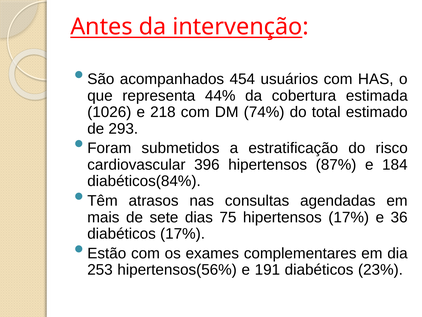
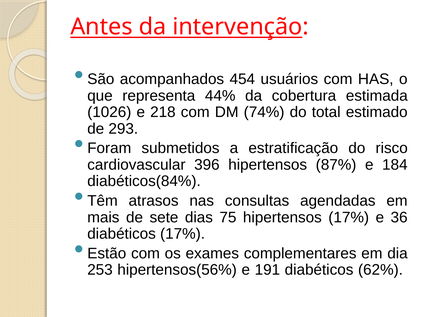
23%: 23% -> 62% (380, 270)
